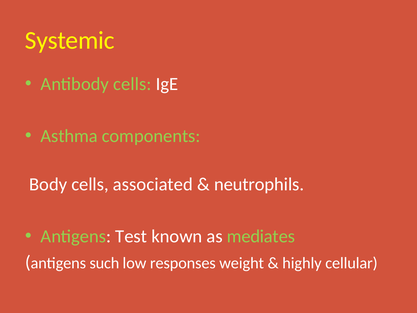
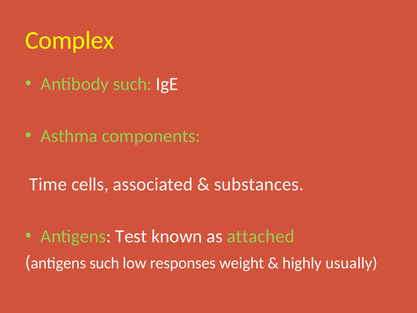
Systemic: Systemic -> Complex (70, 40)
Antibody cells: cells -> such (132, 84)
Body: Body -> Time (48, 184)
neutrophils: neutrophils -> substances (259, 184)
mediates: mediates -> attached (261, 236)
cellular: cellular -> usually (351, 263)
